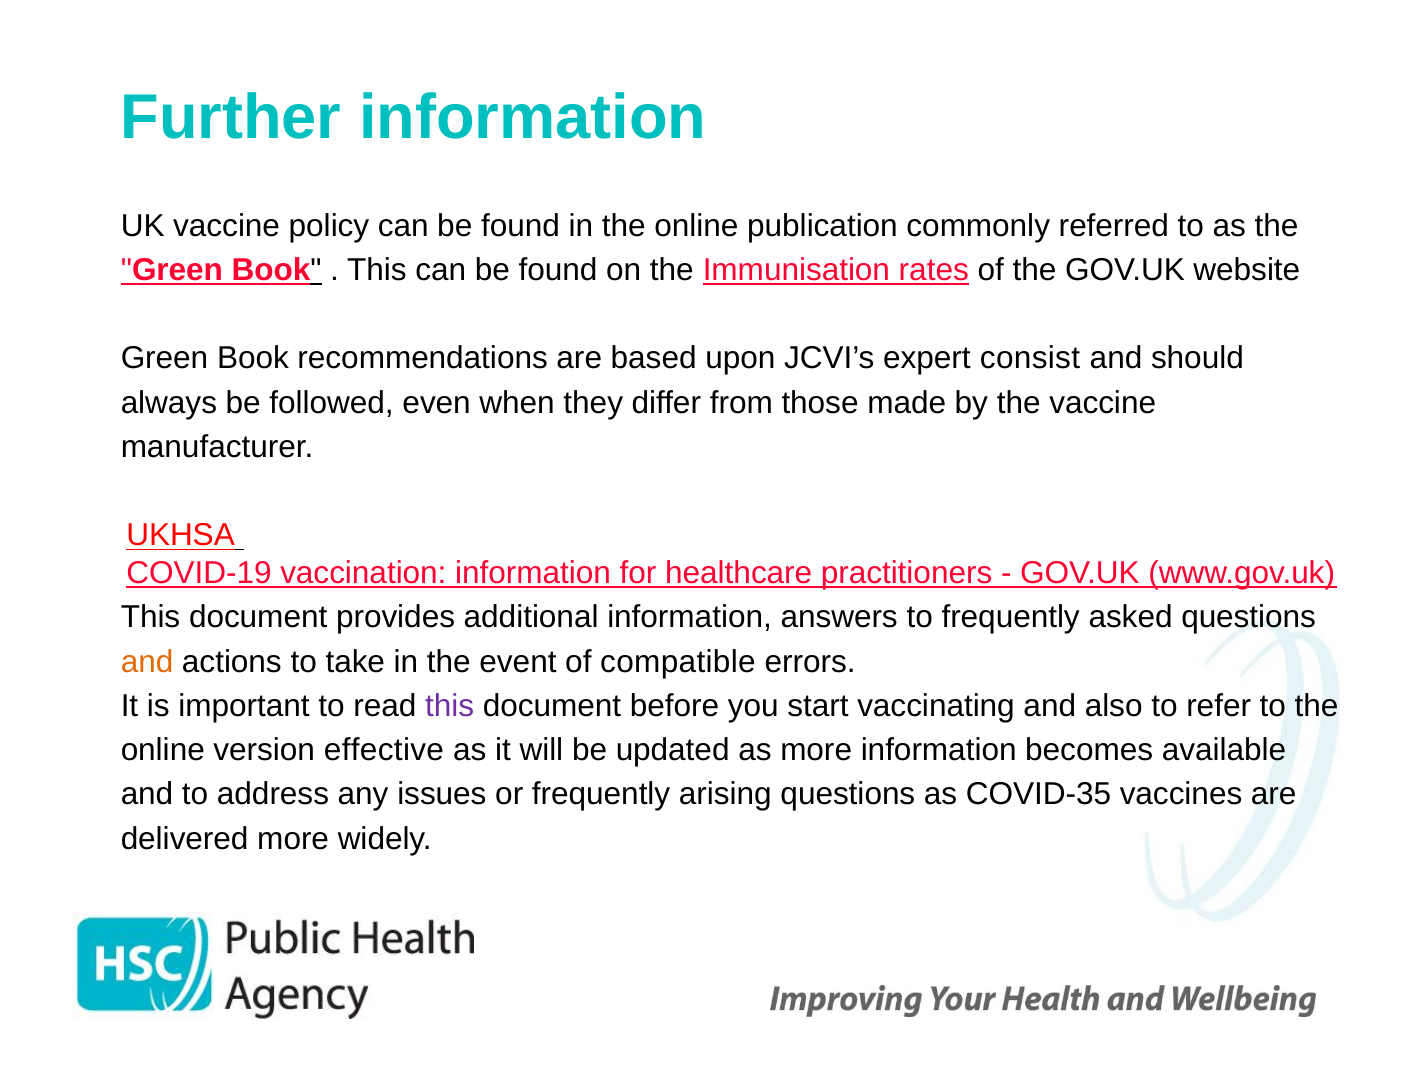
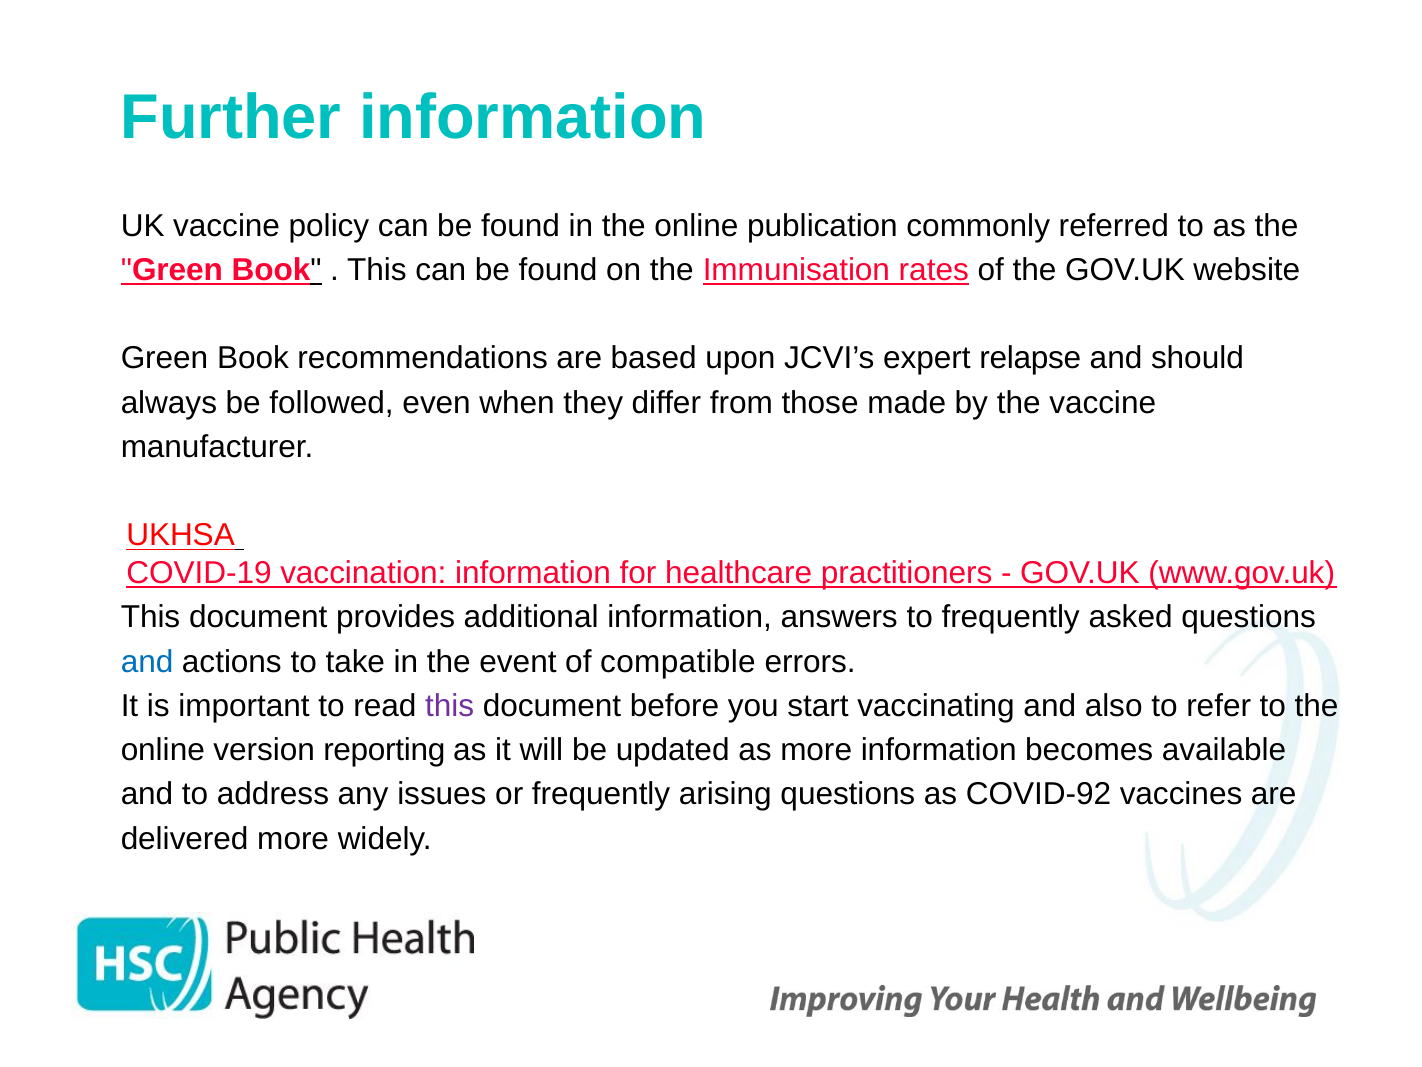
consist: consist -> relapse (1030, 358)
and colour: orange -> blue (147, 662)
effective: effective -> reporting (384, 750)
COVID-35: COVID-35 -> COVID-92 (1038, 794)
